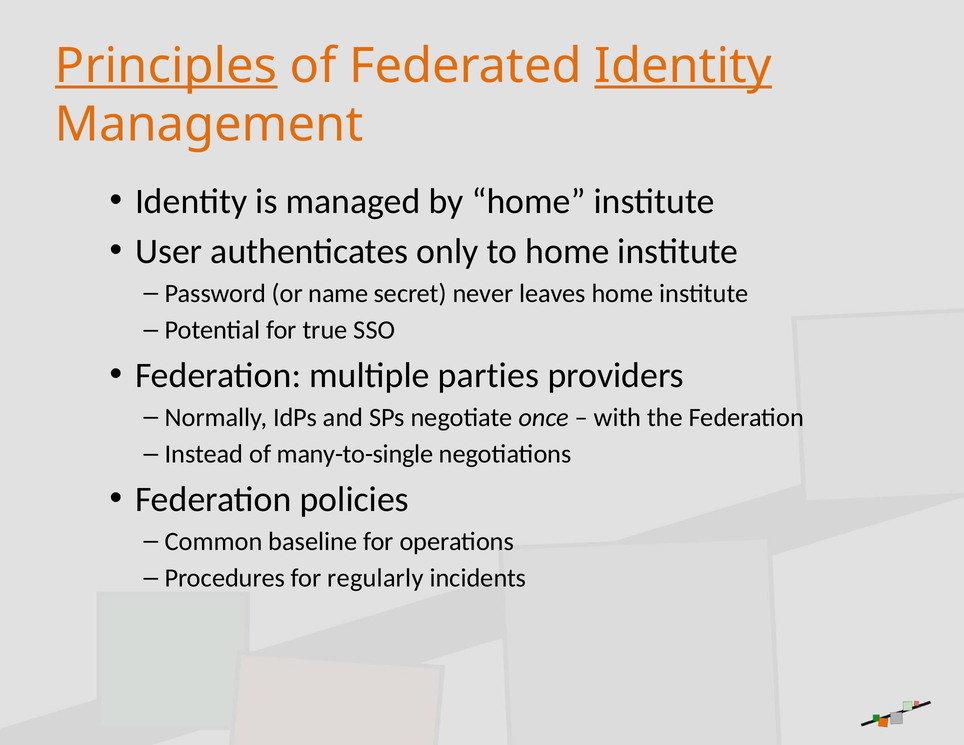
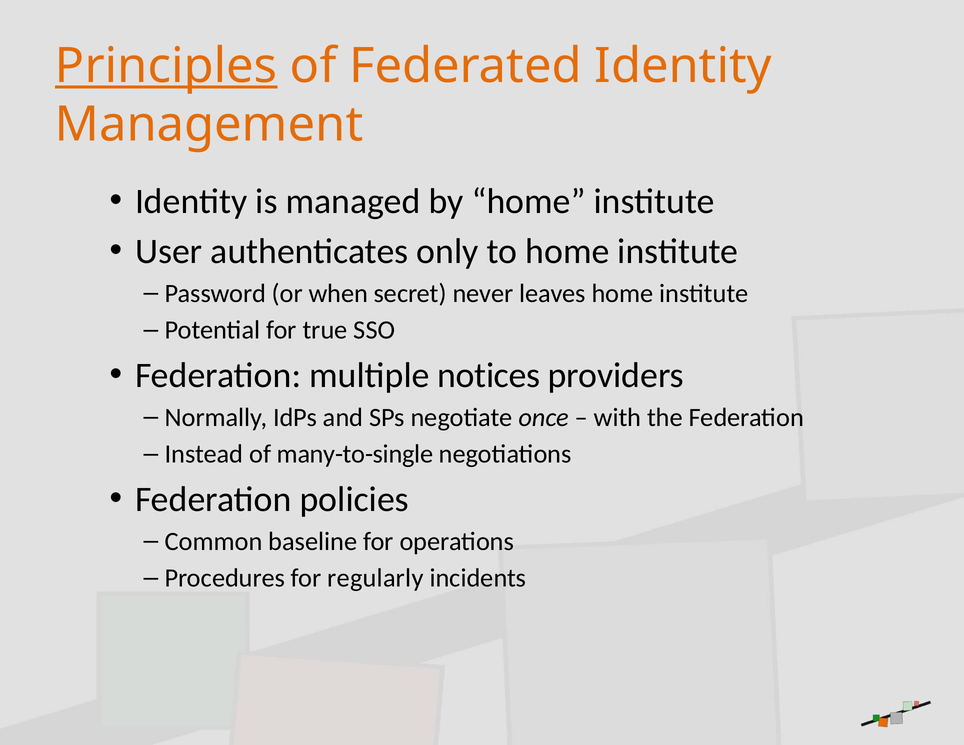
Identity underline: present -> none (683, 66)
name: name -> when (338, 293)
parties: parties -> notices (489, 375)
